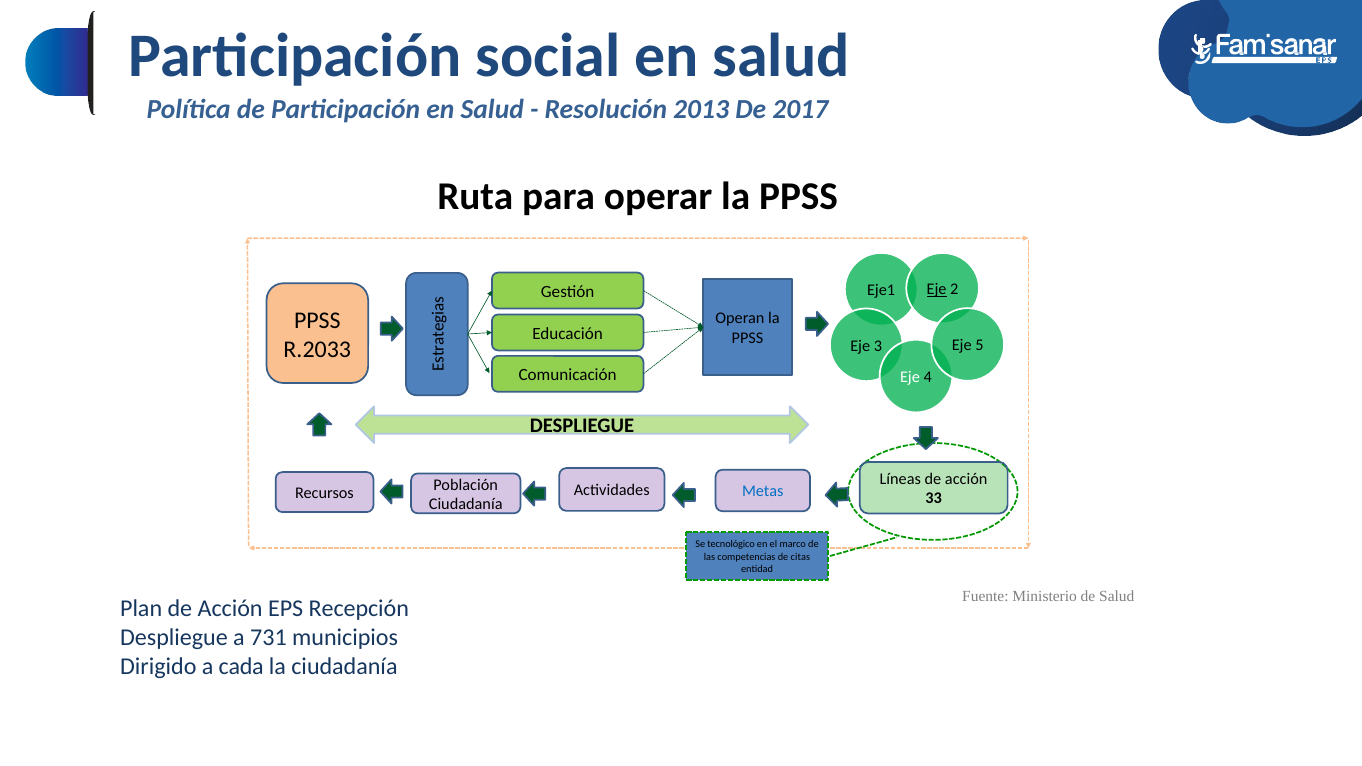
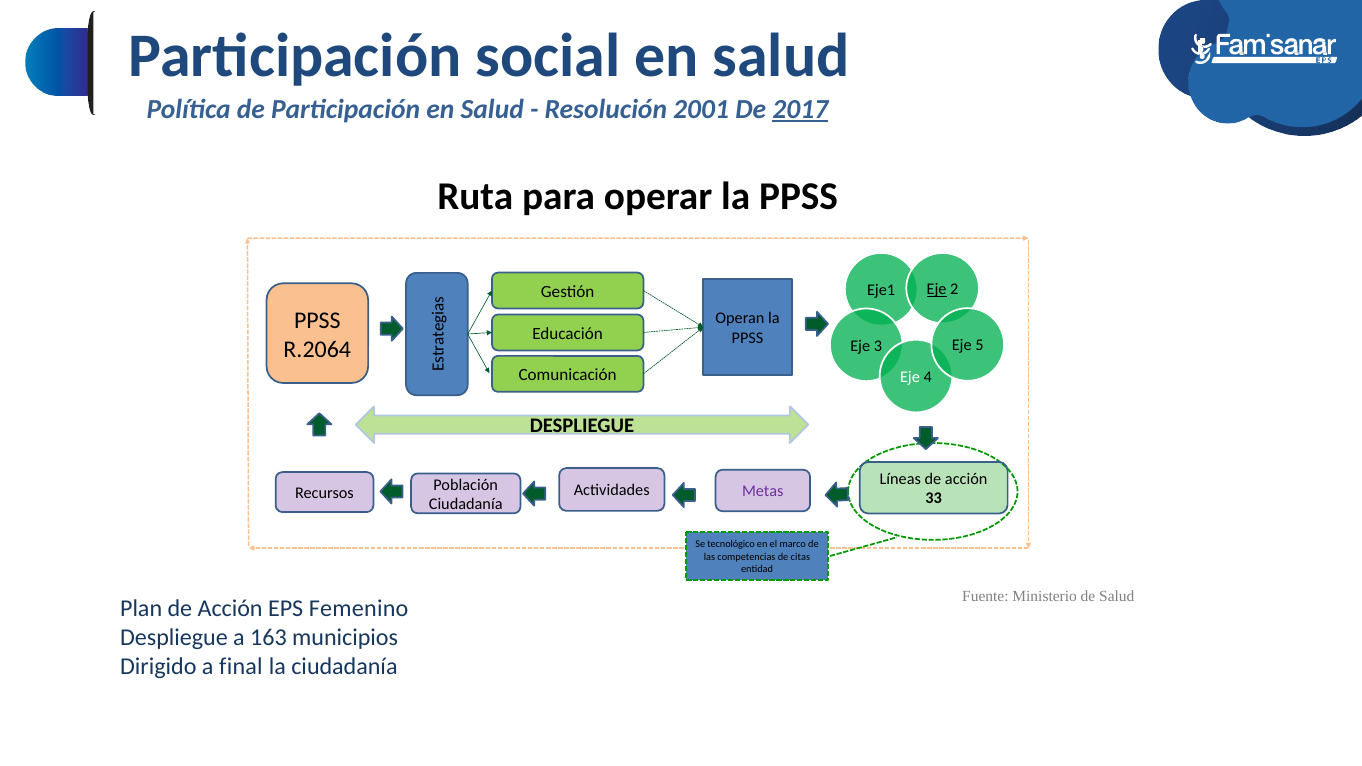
2013: 2013 -> 2001 (701, 109)
2017 underline: none -> present (800, 109)
R.2033: R.2033 -> R.2064 (317, 349)
Metas colour: blue -> purple (763, 492)
Recepción: Recepción -> Femenino (359, 609)
731: 731 -> 163 (268, 638)
cada: cada -> final (241, 667)
